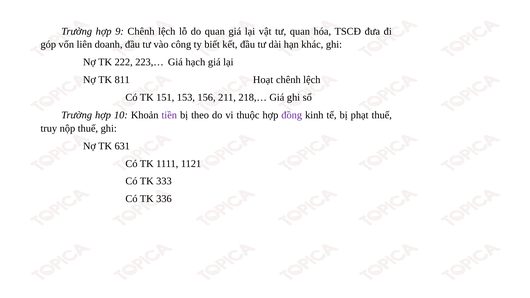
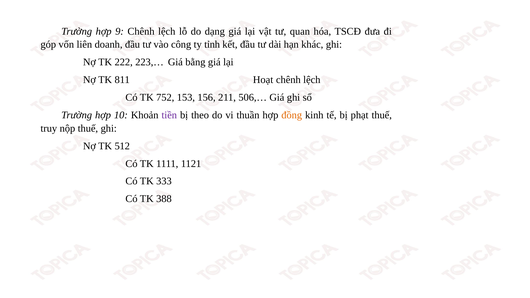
do quan: quan -> dạng (215, 31)
biết: biết -> tỉnh (212, 45)
hạch: hạch -> bằng (195, 62)
151: 151 -> 752 (165, 98)
218,…: 218,… -> 506,… (253, 98)
thuộc: thuộc -> thuần (248, 115)
đồng colour: purple -> orange (292, 115)
631: 631 -> 512 (122, 146)
336: 336 -> 388 (164, 199)
